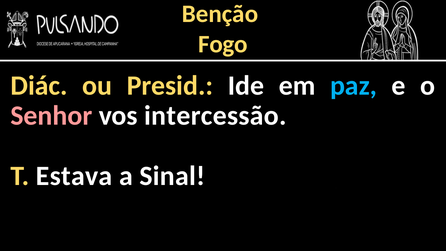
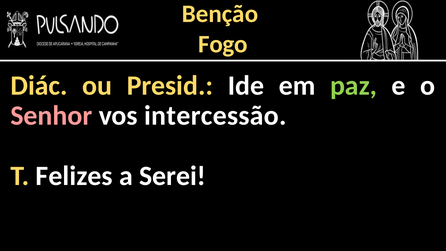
paz colour: light blue -> light green (353, 85)
Estava: Estava -> Felizes (74, 176)
Sinal: Sinal -> Serei (172, 176)
